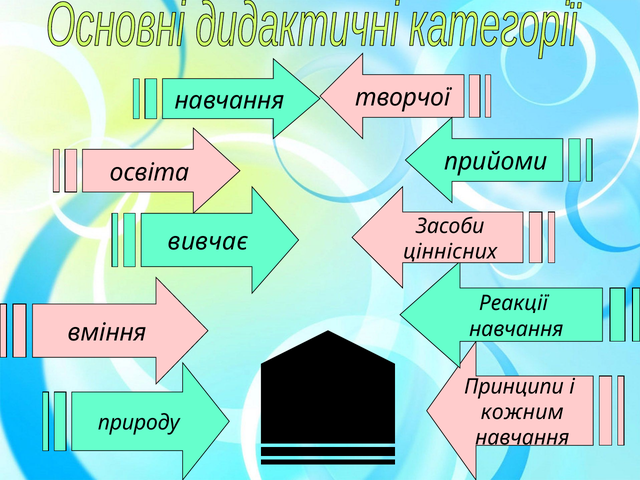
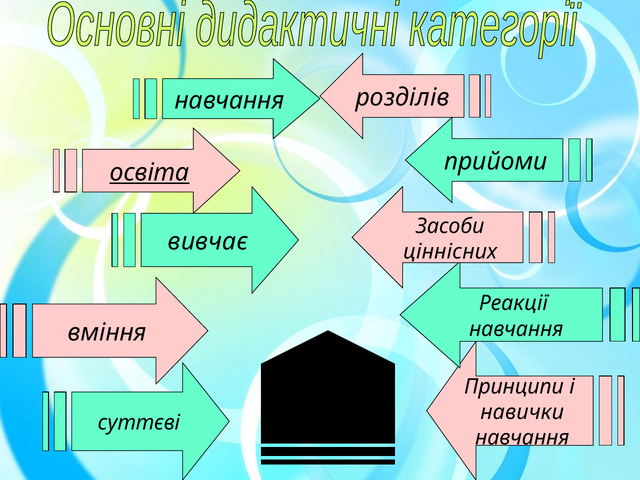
творчої: творчої -> розділів (403, 98)
освіта underline: none -> present (150, 172)
кожним: кожним -> навички (522, 412)
природу: природу -> суттєві (139, 423)
